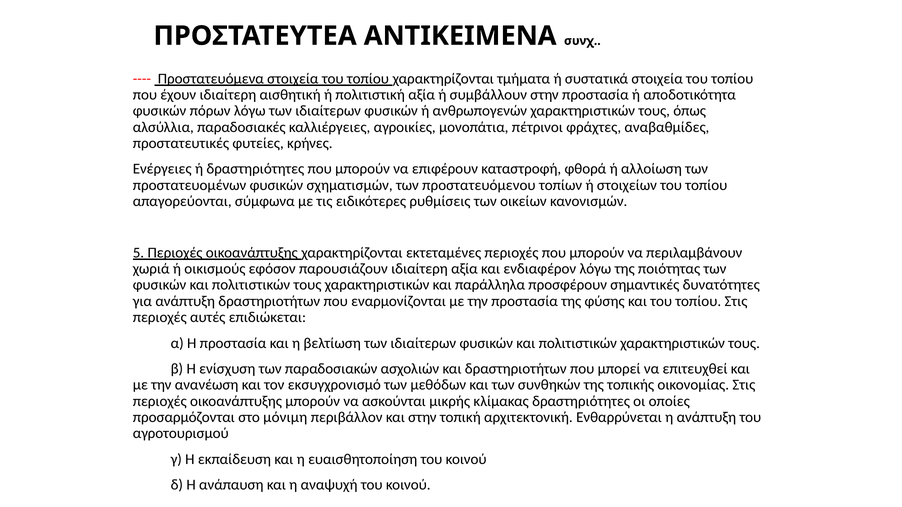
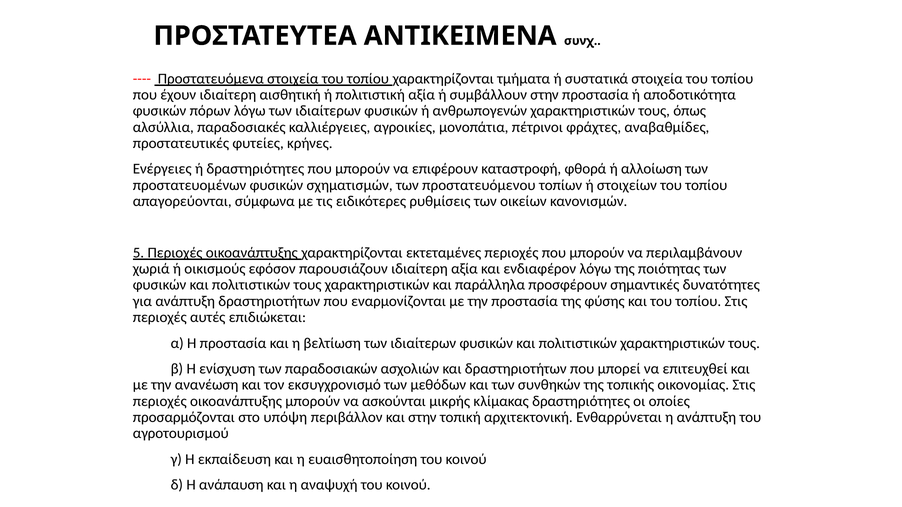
μόνιμη: μόνιμη -> υπόψη (285, 418)
